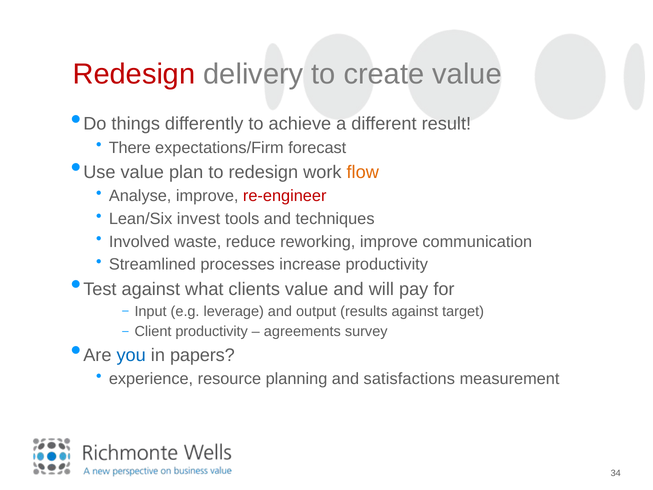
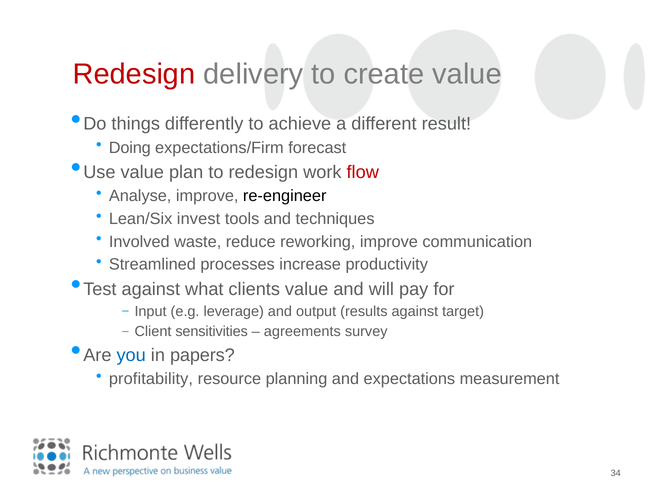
There: There -> Doing (130, 148)
flow colour: orange -> red (363, 172)
re-engineer colour: red -> black (285, 196)
Client productivity: productivity -> sensitivities (212, 331)
experience: experience -> profitability (151, 379)
satisfactions: satisfactions -> expectations (409, 379)
